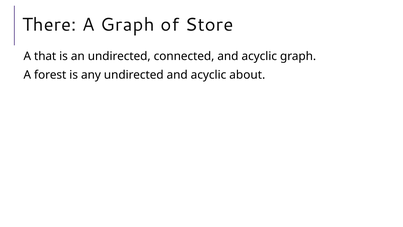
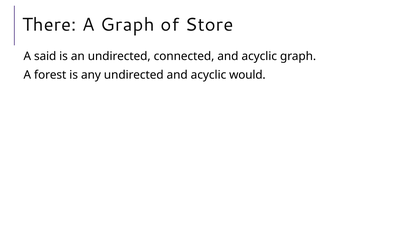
that: that -> said (45, 56)
about: about -> would (247, 75)
